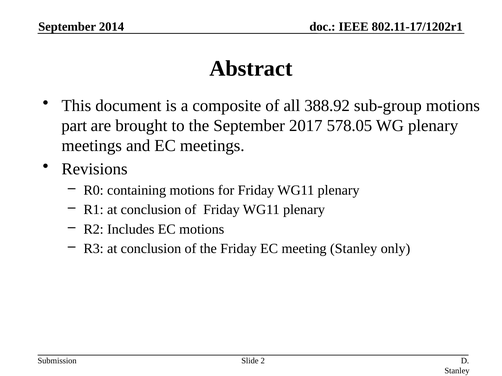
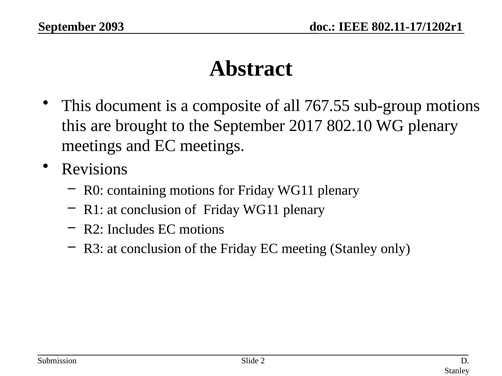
2014: 2014 -> 2093 (111, 27)
388.92: 388.92 -> 767.55 (327, 106)
part: part -> this (74, 126)
578.05: 578.05 -> 802.10 (349, 126)
